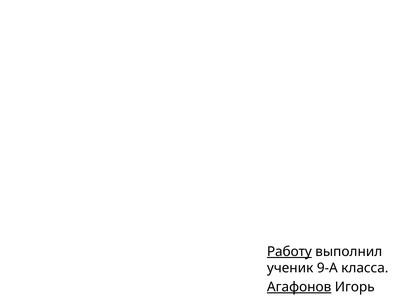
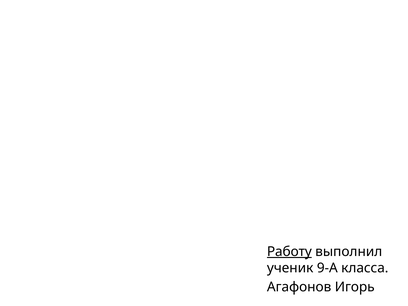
Агафонов underline: present -> none (299, 287)
